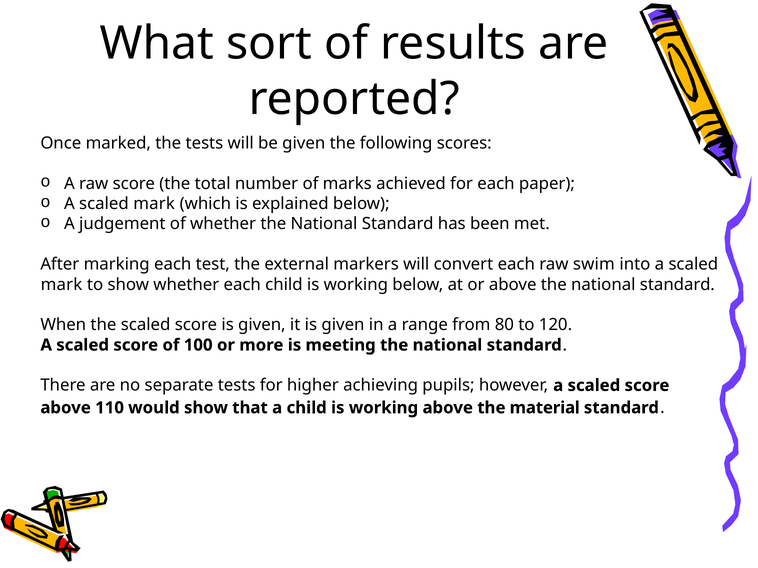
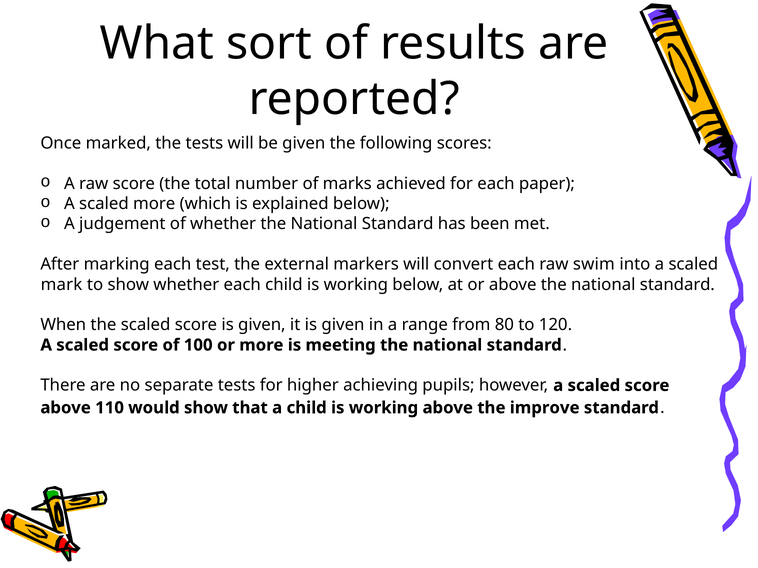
mark: mark -> more (154, 204)
material: material -> improve (545, 408)
